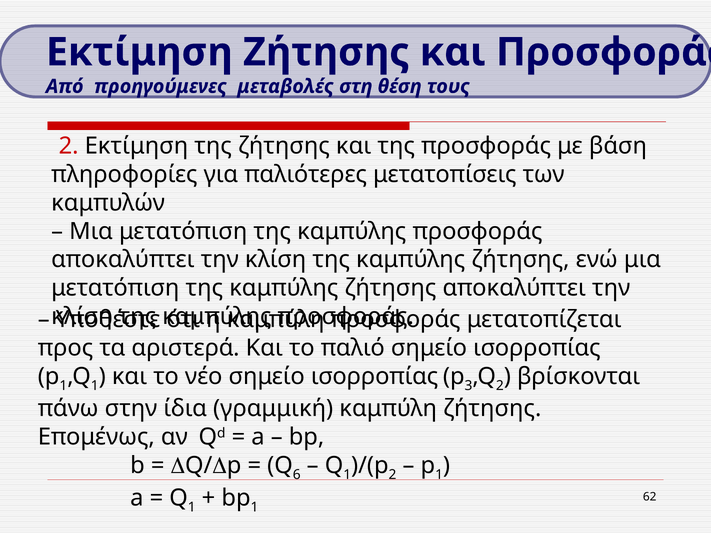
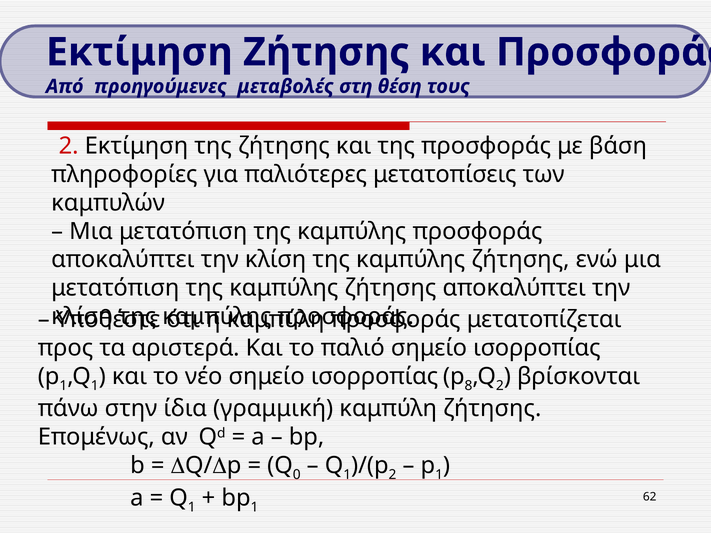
3: 3 -> 8 (469, 386)
6: 6 -> 0 (297, 475)
